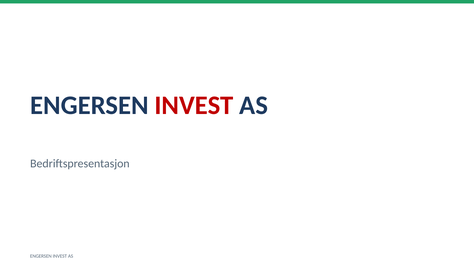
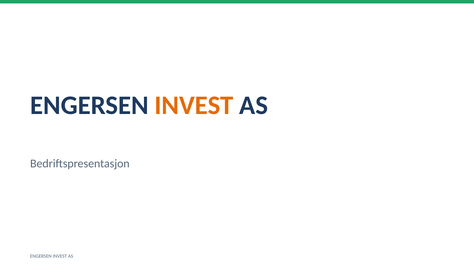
INVEST colour: red -> orange (194, 105)
